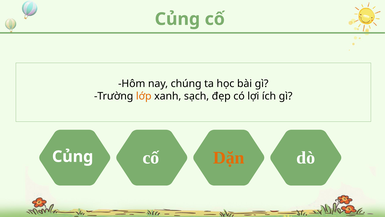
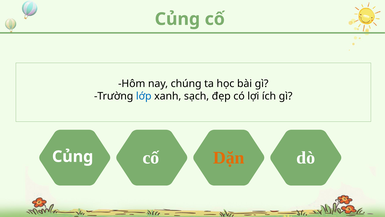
lớp colour: orange -> blue (144, 96)
